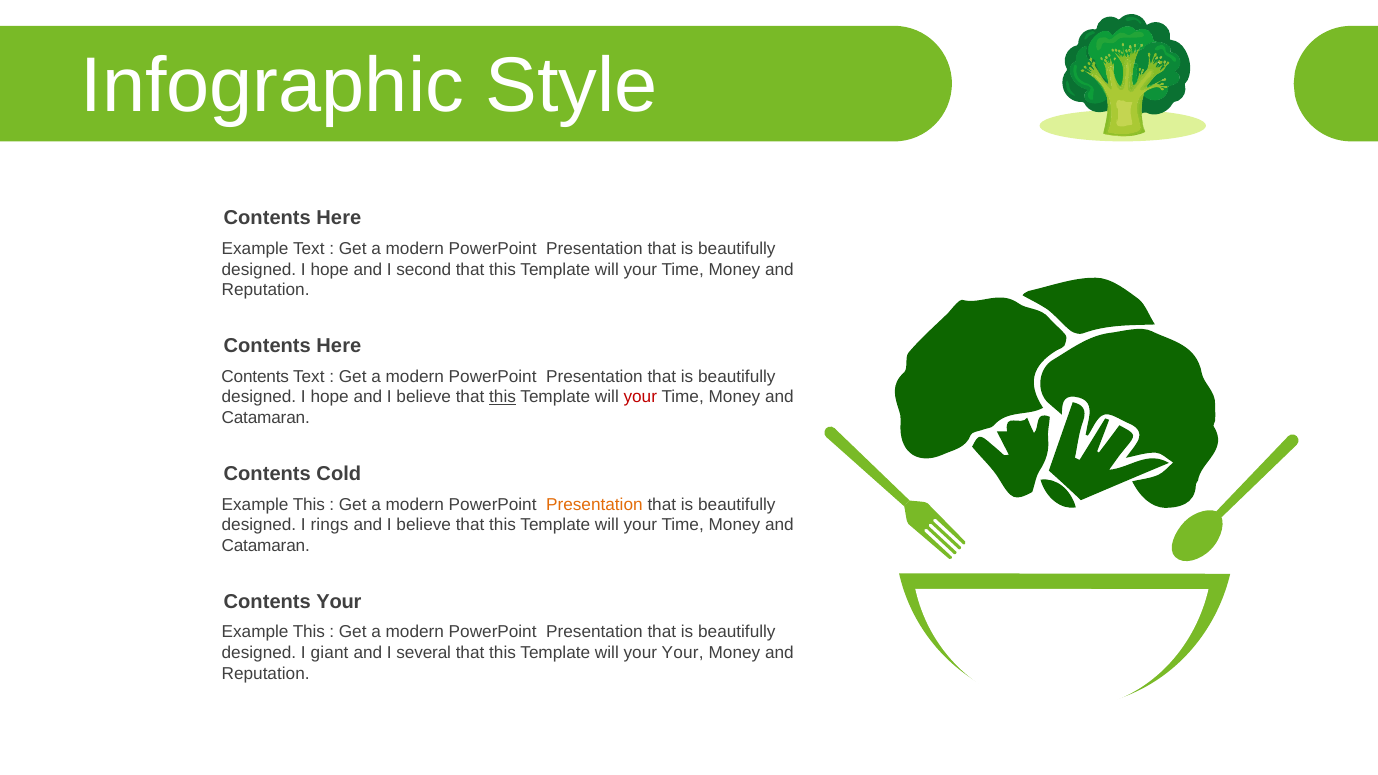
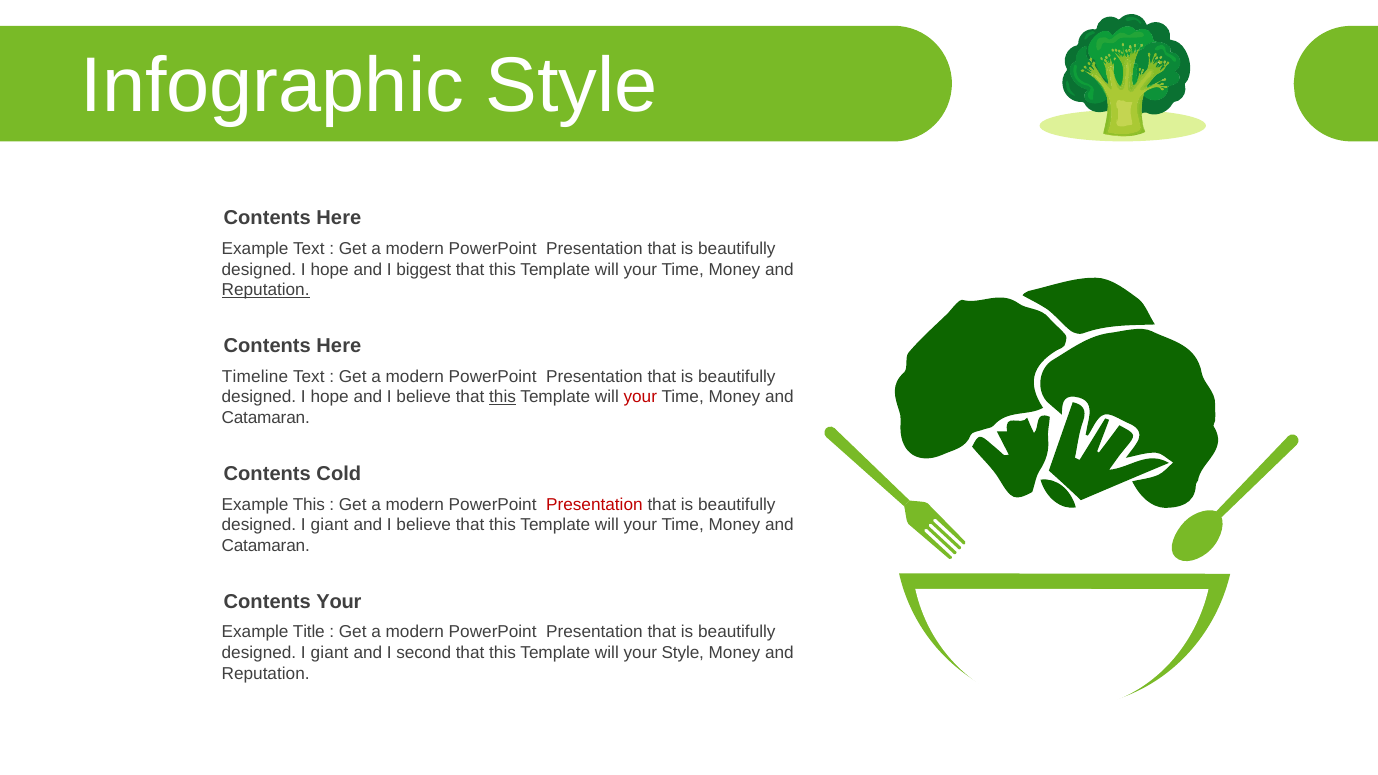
second: second -> biggest (424, 269)
Reputation underline: none -> present (266, 290)
Contents: Contents -> Timeline (255, 377)
Presentation colour: orange -> red (594, 505)
rings: rings -> giant (330, 525)
This: This -> Title (309, 632)
several: several -> second (424, 653)
your Your: Your -> Style (683, 653)
